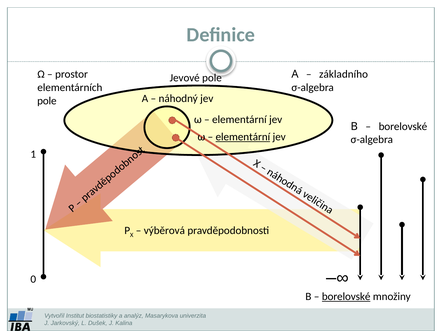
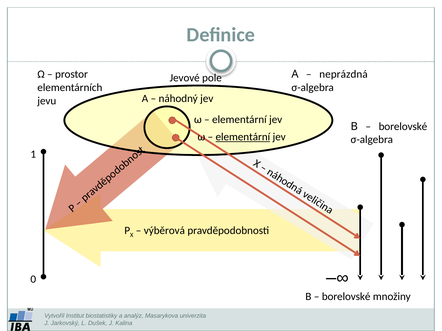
základního: základního -> neprázdná (344, 74)
pole: pole -> jevu (47, 101)
borelovské underline: present -> none (346, 297)
